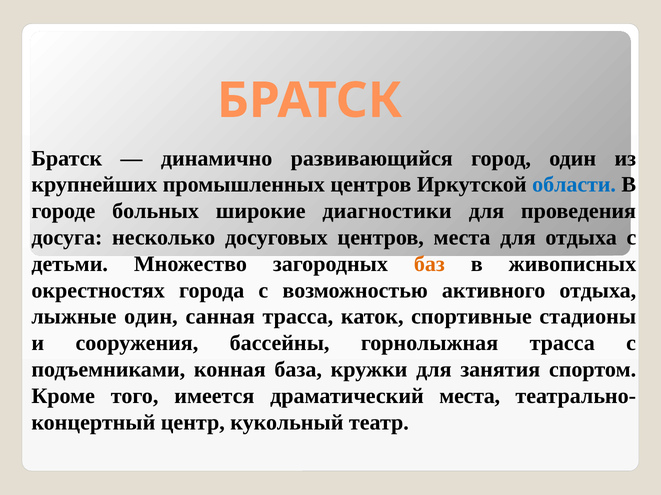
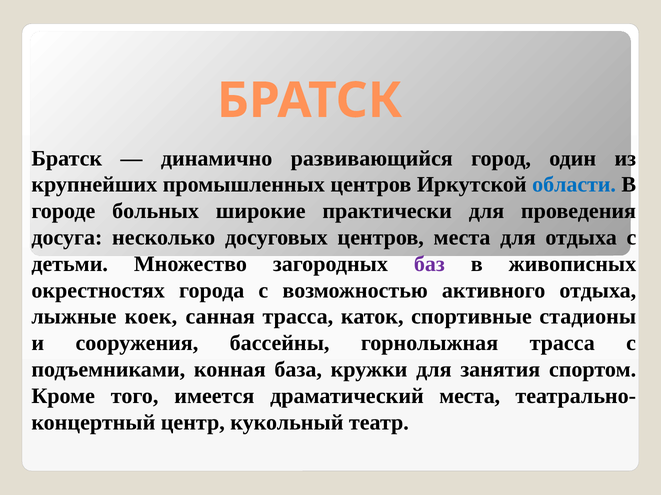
диагностики: диагностики -> практически (387, 211)
баз colour: orange -> purple (429, 264)
лыжные один: один -> коек (151, 317)
